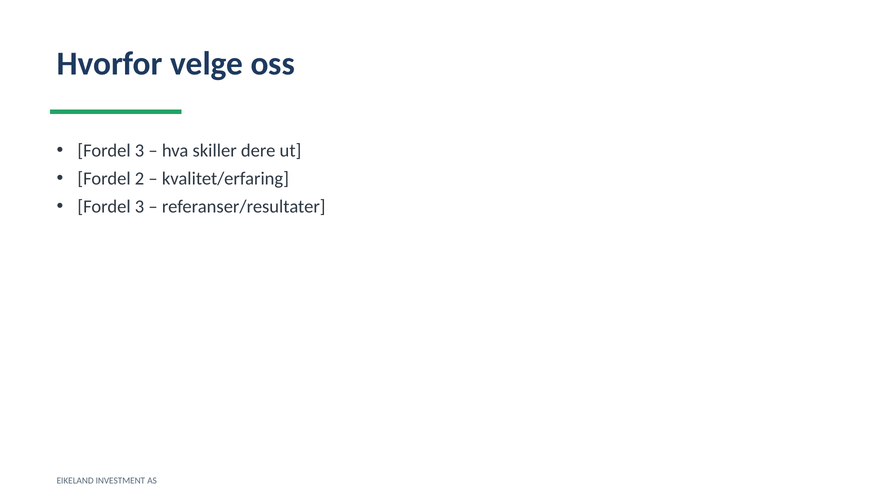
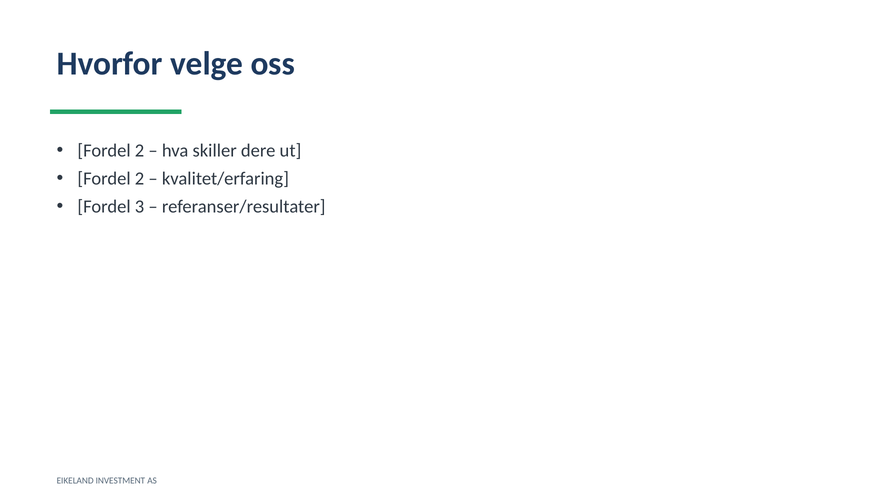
3: 3 -> 2 (140, 151)
